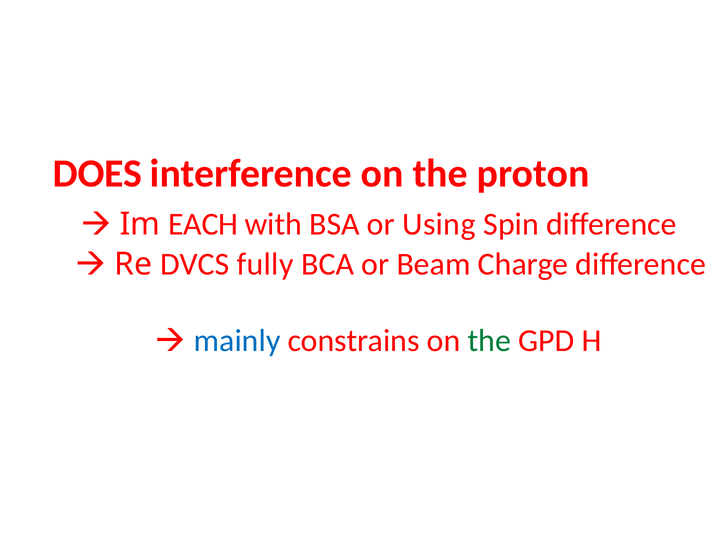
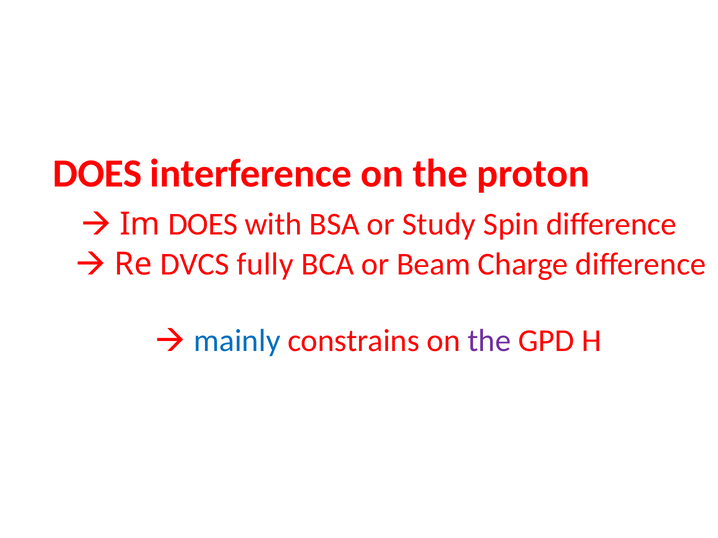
Im EACH: EACH -> DOES (203, 224)
Using: Using -> Study (439, 224)
the colour: green -> purple (489, 341)
